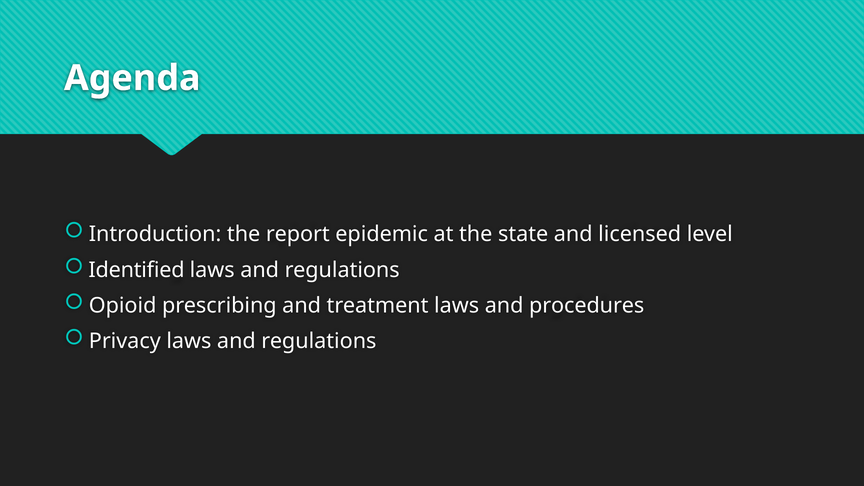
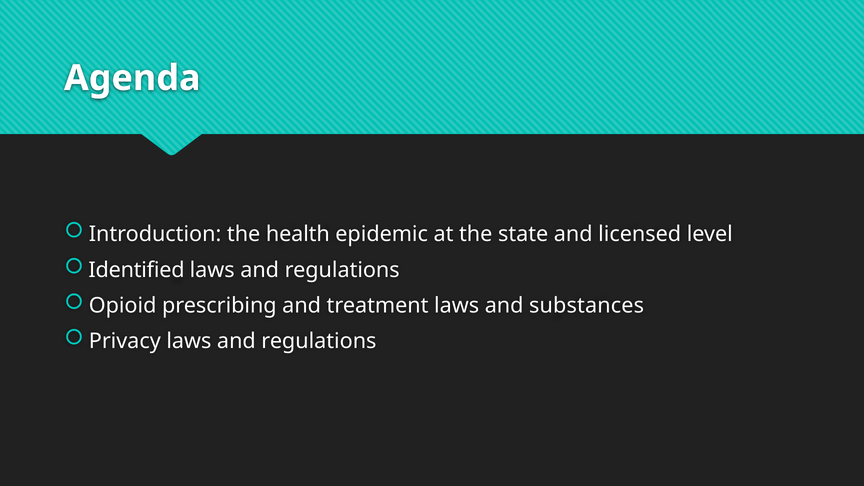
report: report -> health (298, 234)
procedures: procedures -> substances (587, 306)
